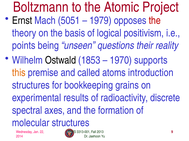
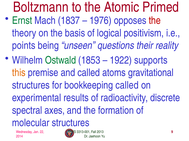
Project: Project -> Primed (161, 7)
Ernst colour: black -> green (22, 21)
5051: 5051 -> 1837 (69, 21)
1979: 1979 -> 1976 (100, 21)
Ostwald colour: black -> green (60, 60)
1970: 1970 -> 1922 (121, 60)
introduction: introduction -> gravitational (151, 73)
bookkeeping grains: grains -> called (127, 86)
